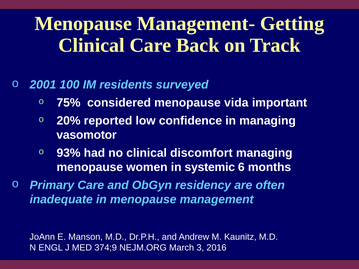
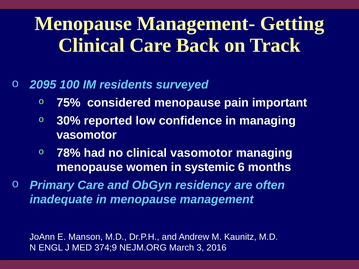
2001: 2001 -> 2095 (43, 85)
vida: vida -> pain (236, 103)
20%: 20% -> 30% (69, 121)
93%: 93% -> 78% (69, 153)
clinical discomfort: discomfort -> vasomotor (201, 153)
